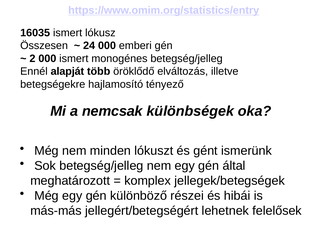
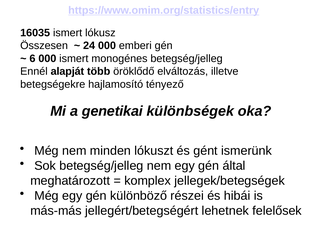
2: 2 -> 6 (32, 59)
nemcsak: nemcsak -> genetikai (112, 112)
